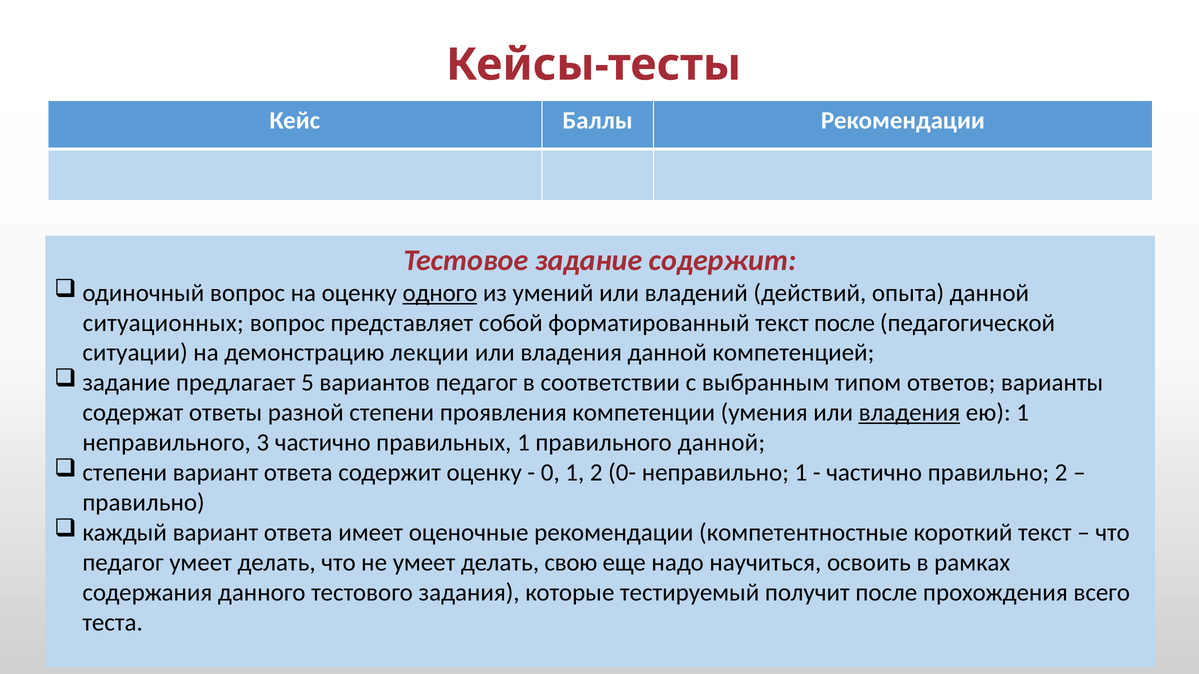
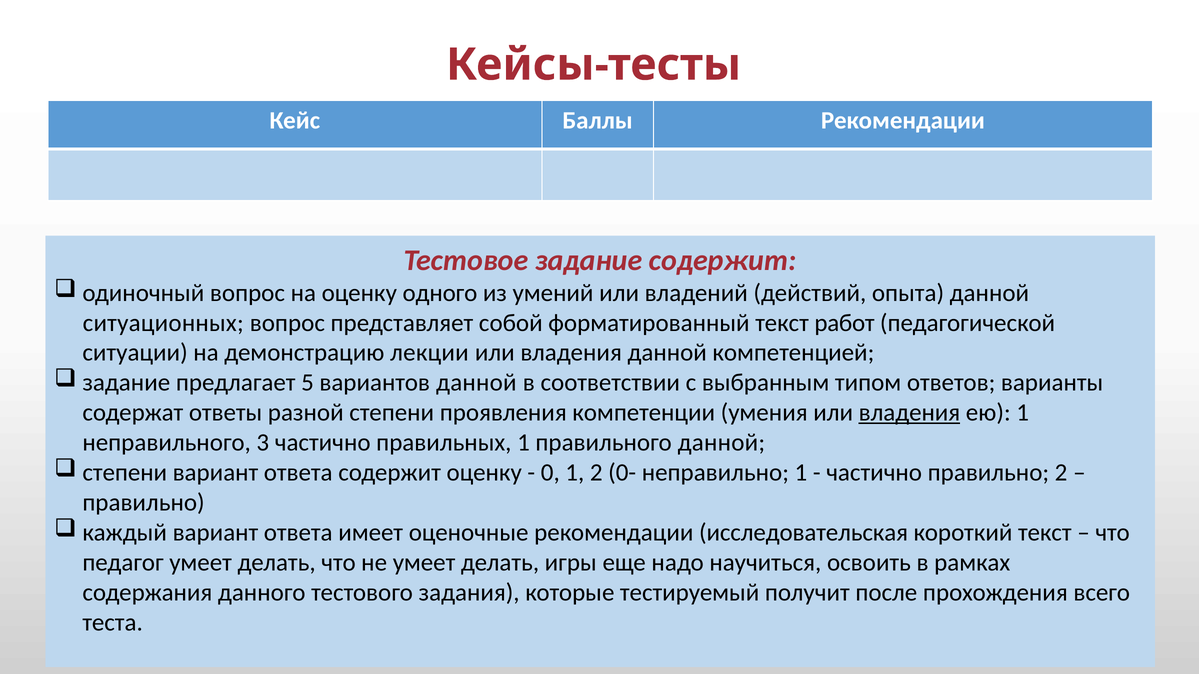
одного underline: present -> none (440, 293)
текст после: после -> работ (845, 323)
вариантов педагог: педагог -> данной (476, 383)
компетентностные: компетентностные -> исследовательская (804, 533)
свою: свою -> игры (571, 563)
